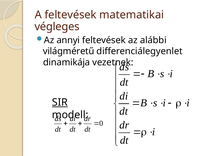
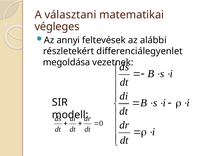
A feltevések: feltevések -> választani (70, 15)
világméretű: világméretű -> részletekért (69, 51)
dinamikája: dinamikája -> megoldása (67, 62)
SIR underline: present -> none (60, 102)
